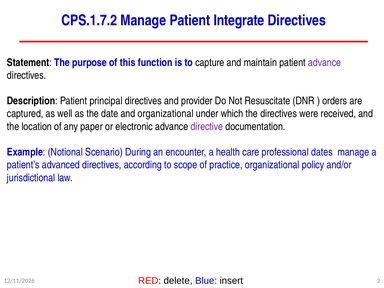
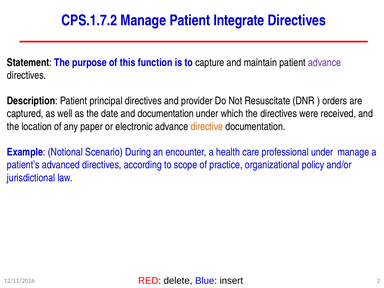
and organizational: organizational -> documentation (166, 114)
directive colour: purple -> orange (207, 127)
professional dates: dates -> under (322, 152)
